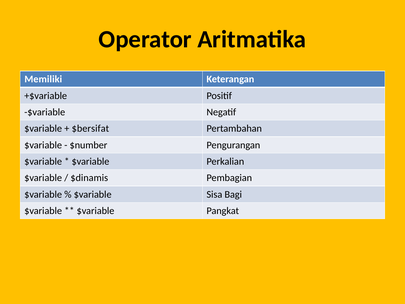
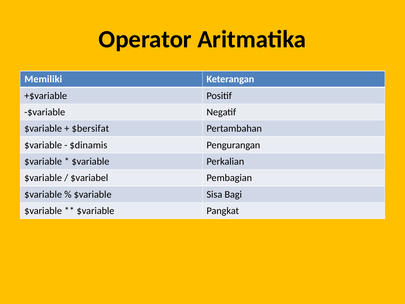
$number: $number -> $dinamis (88, 145)
$dinamis: $dinamis -> $variabel (89, 178)
